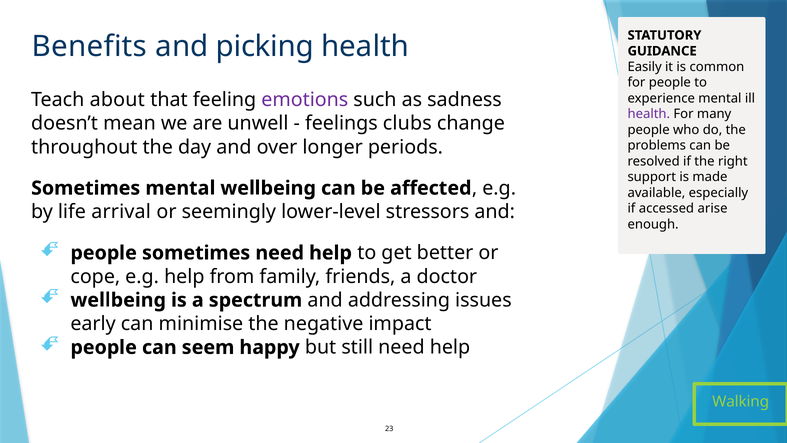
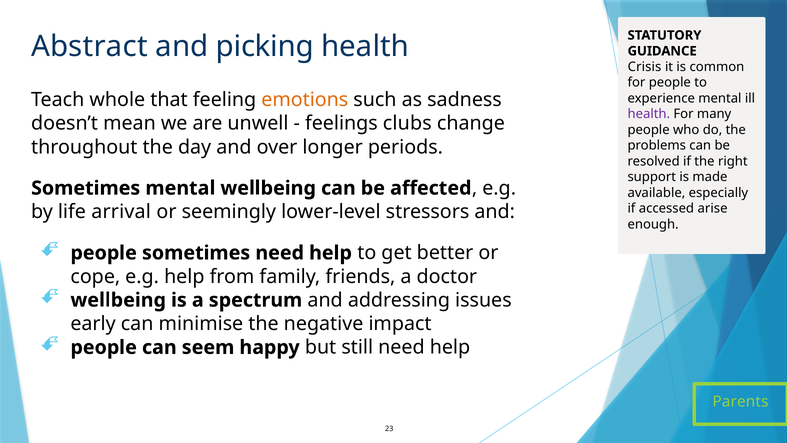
Benefits: Benefits -> Abstract (89, 46)
Easily: Easily -> Crisis (645, 67)
about: about -> whole (117, 100)
emotions colour: purple -> orange (305, 100)
Walking: Walking -> Parents (740, 402)
